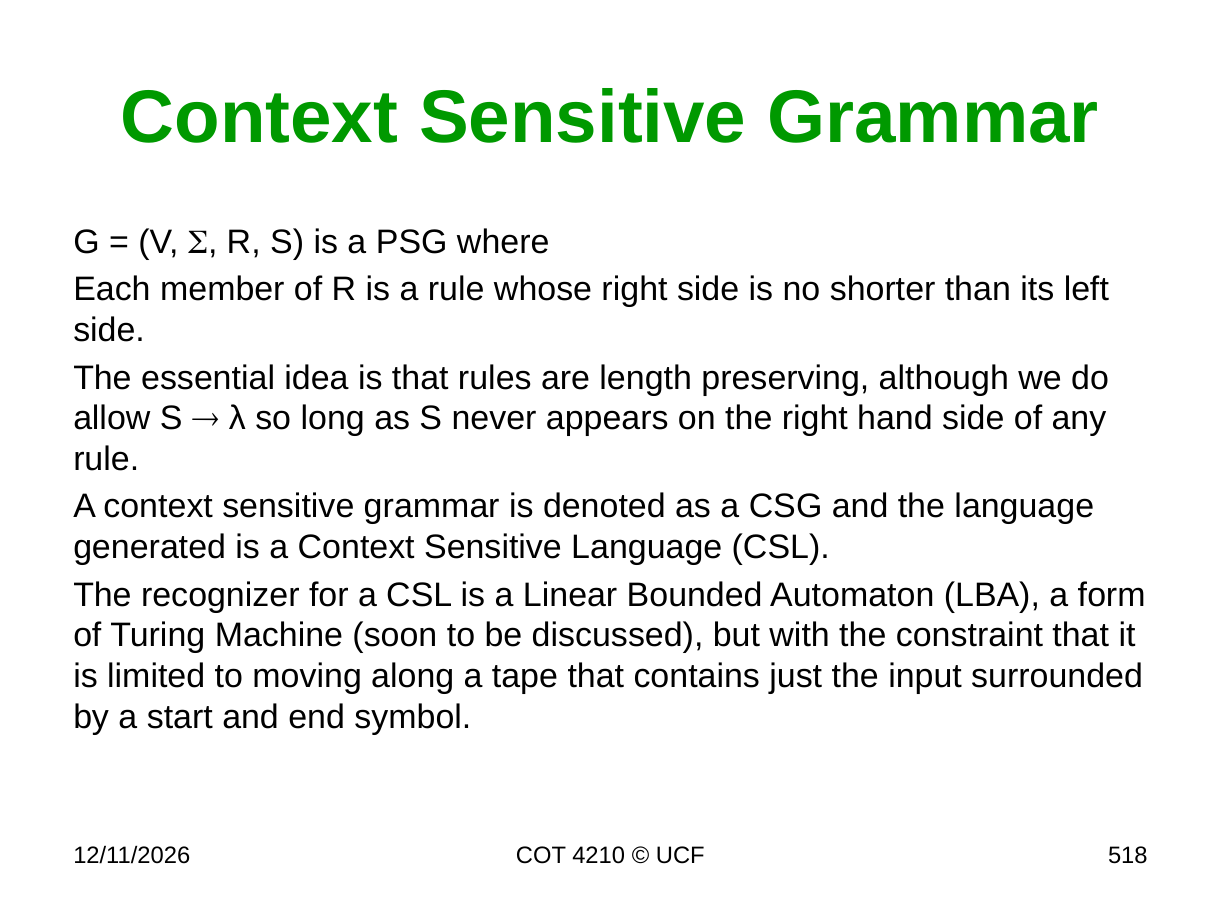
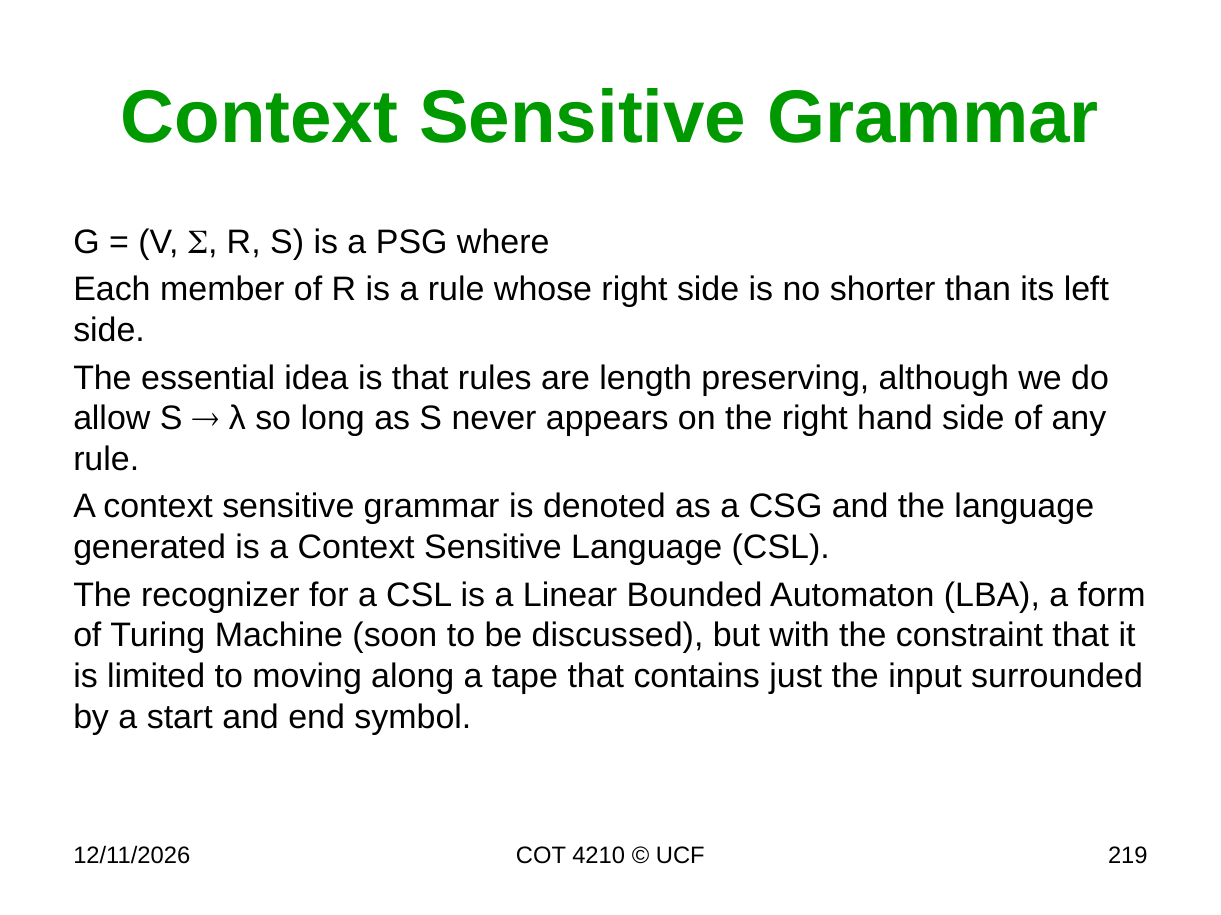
518: 518 -> 219 (1128, 856)
